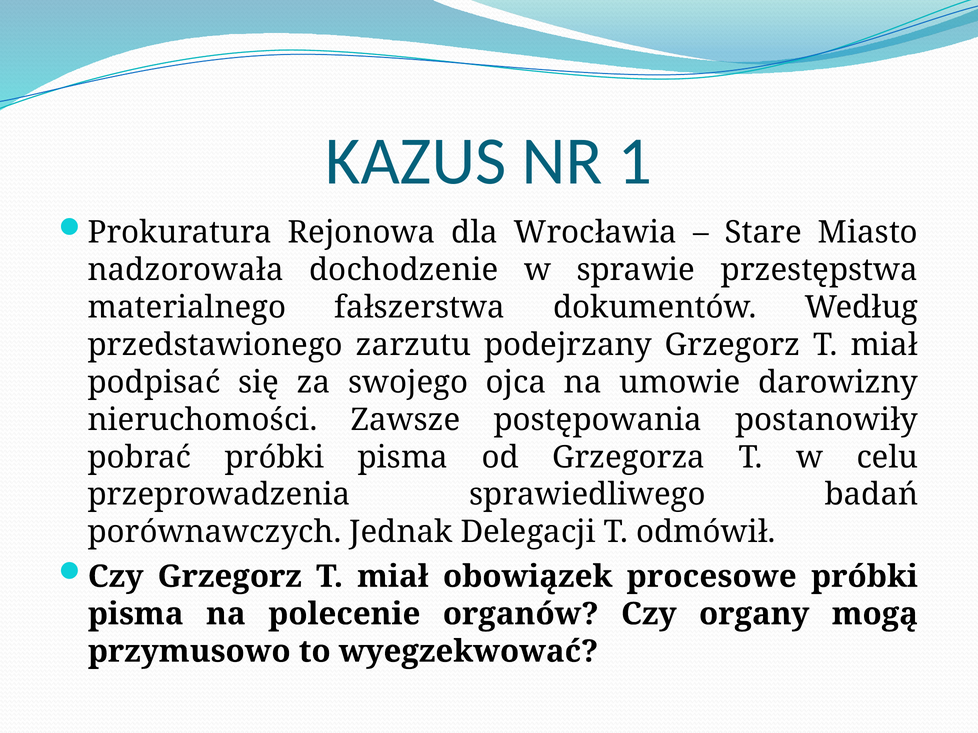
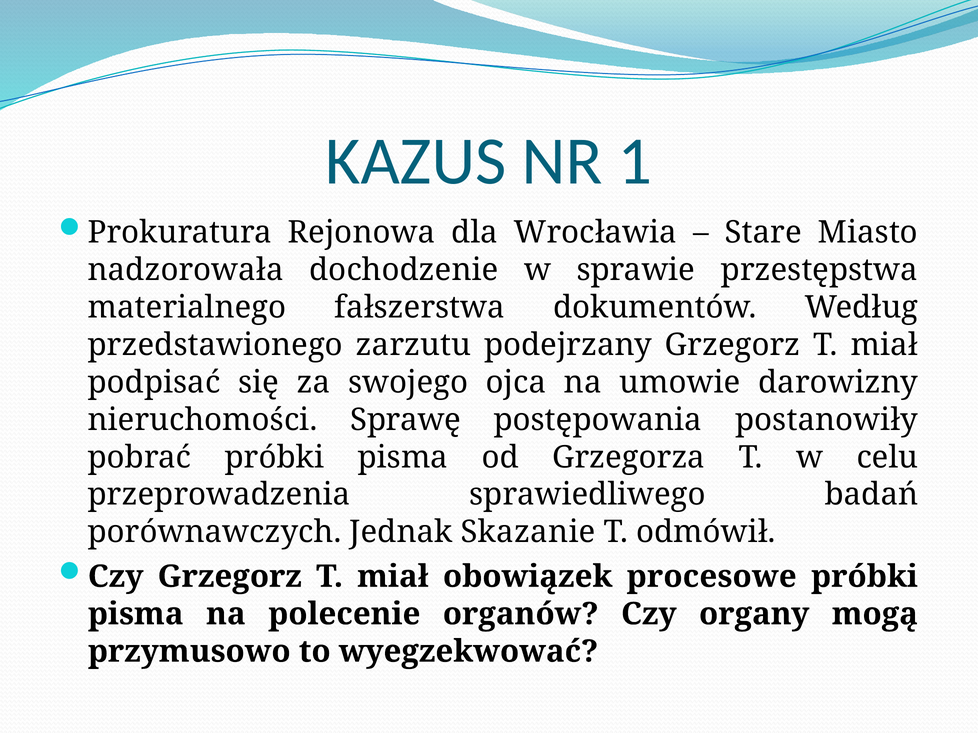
Zawsze: Zawsze -> Sprawę (406, 420)
Delegacji: Delegacji -> Skazanie (528, 532)
